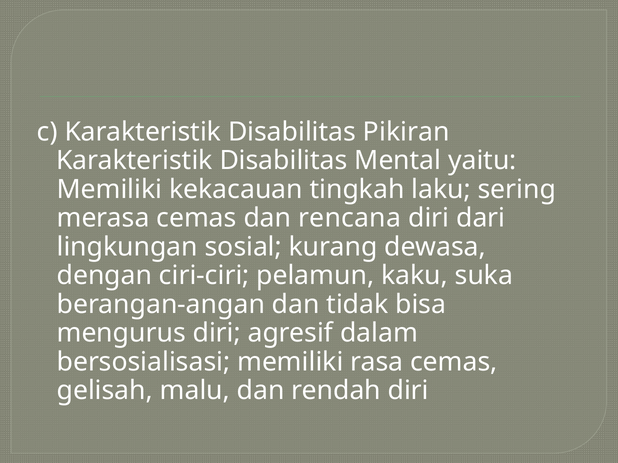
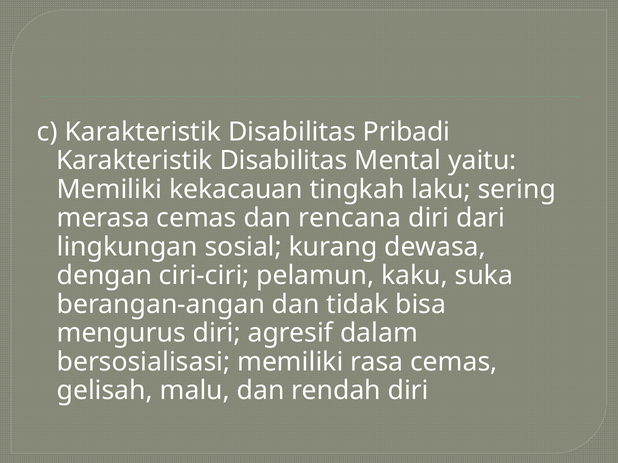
Pikiran: Pikiran -> Pribadi (406, 132)
